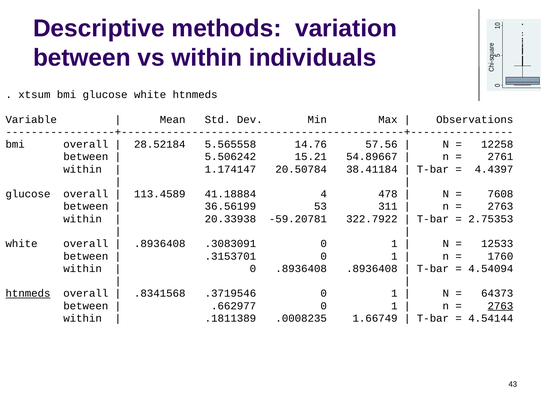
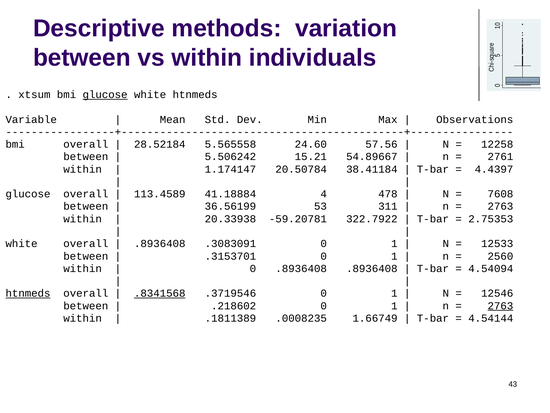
glucose underline: none -> present (105, 95)
14.76: 14.76 -> 24.60 (311, 144)
1760: 1760 -> 2560 (500, 256)
.8341568 underline: none -> present (160, 293)
64373: 64373 -> 12546 (497, 293)
.662977: .662977 -> .218602 (234, 305)
